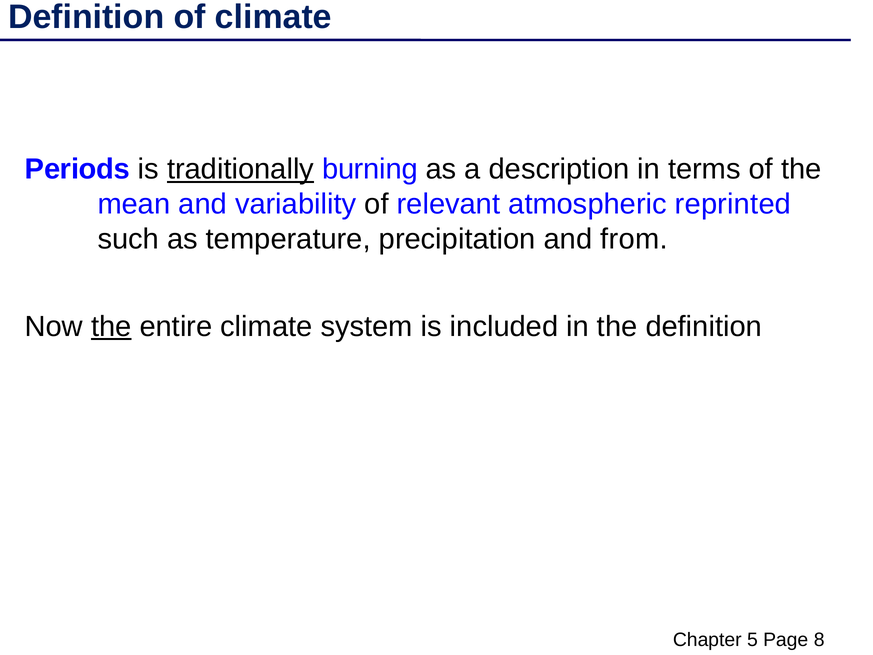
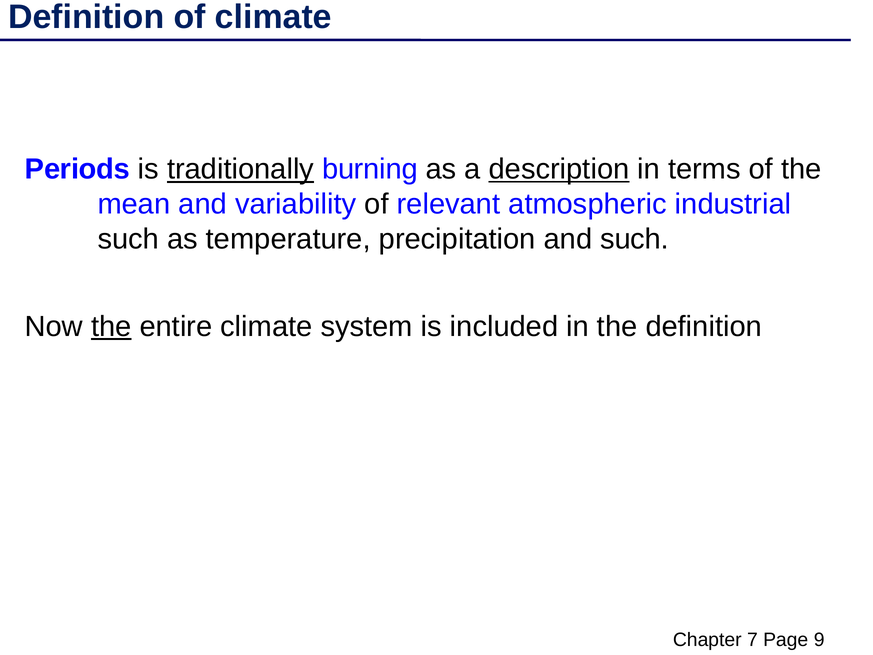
description underline: none -> present (559, 169)
reprinted: reprinted -> industrial (733, 204)
and from: from -> such (634, 239)
5: 5 -> 7 (752, 640)
8: 8 -> 9 (819, 640)
